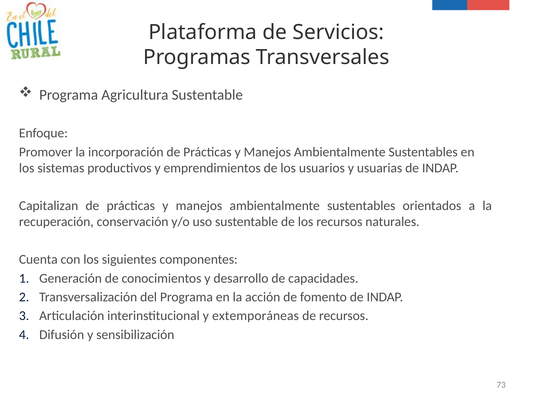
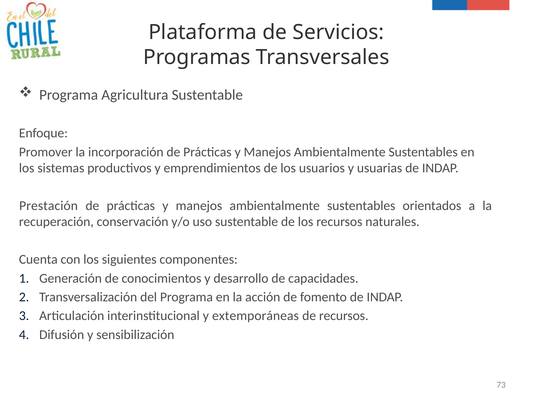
Capitalizan: Capitalizan -> Prestación (49, 206)
